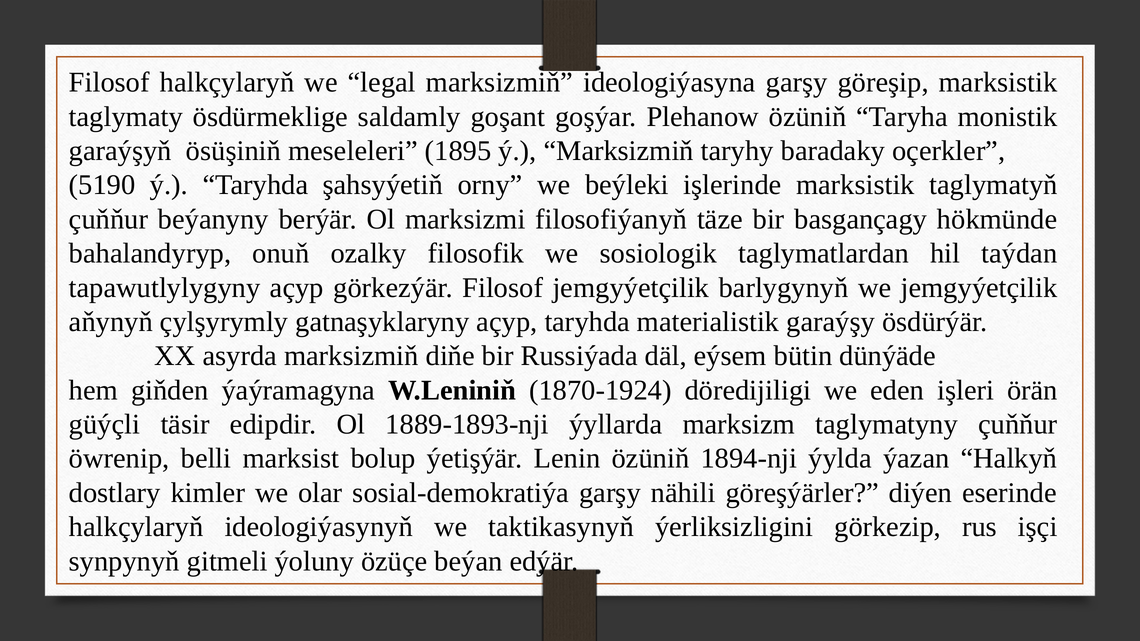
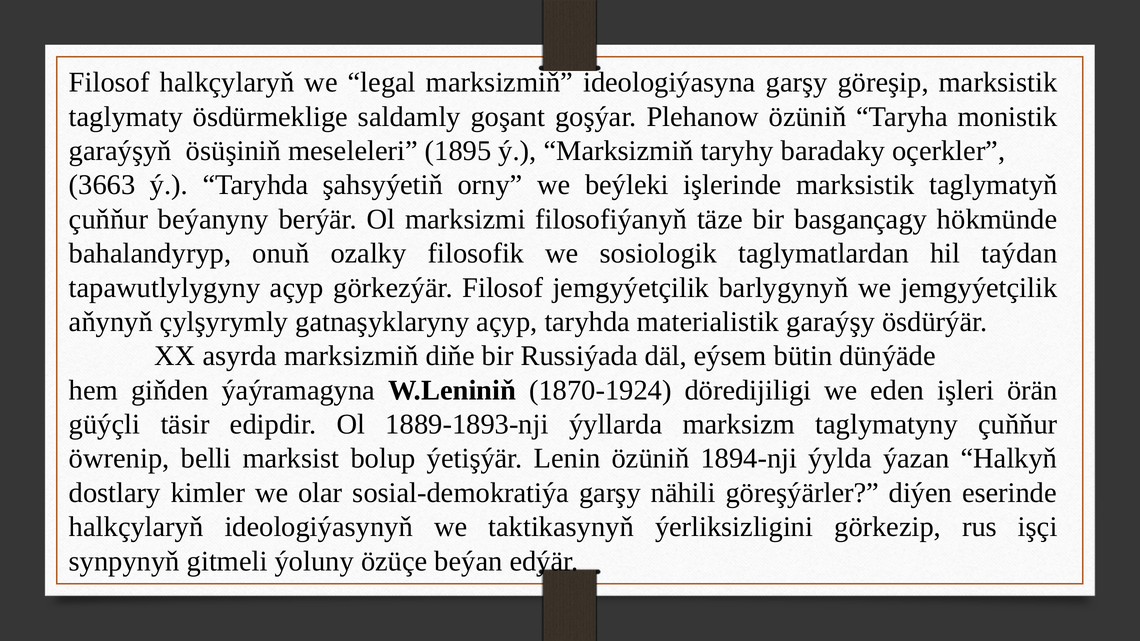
5190: 5190 -> 3663 (102, 185)
